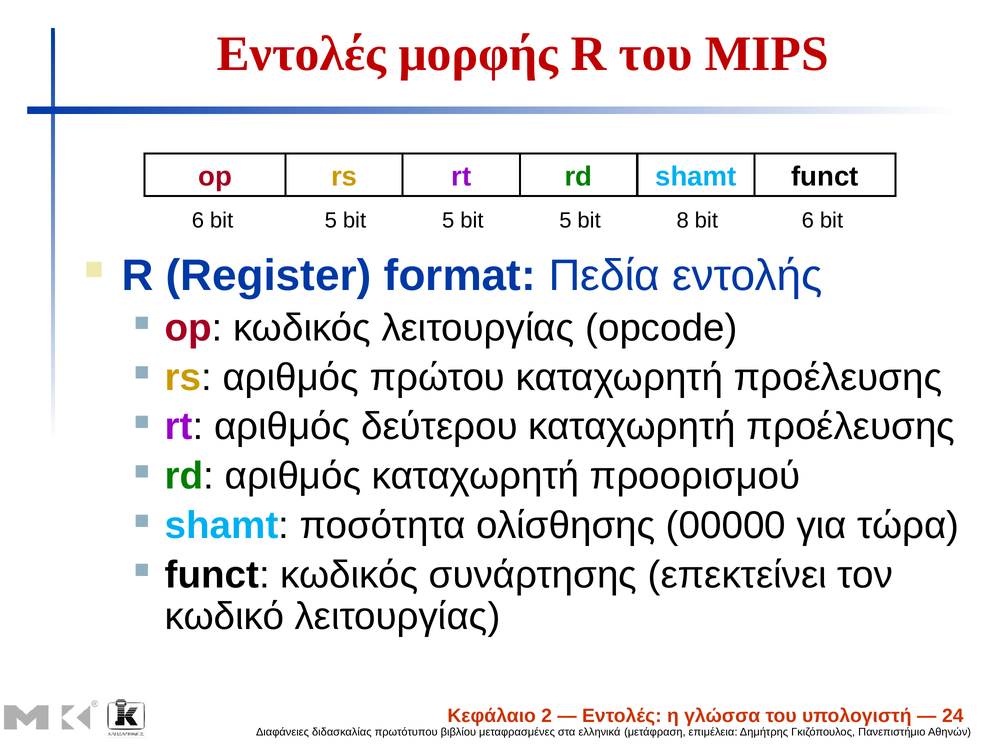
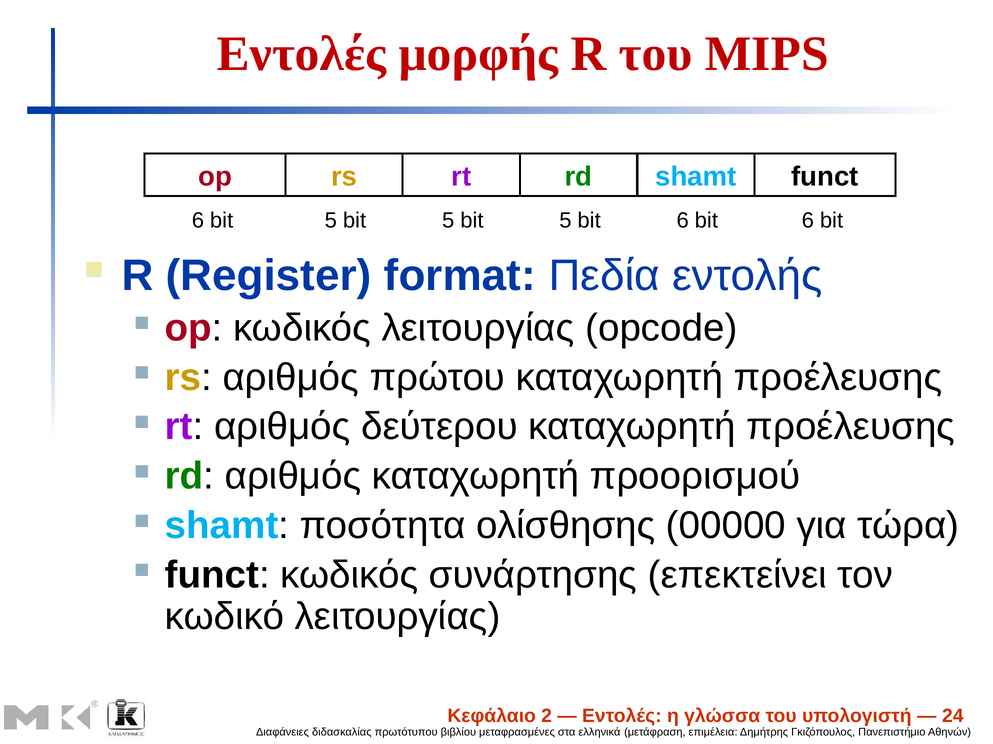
5 bit 8: 8 -> 6 (683, 220)
